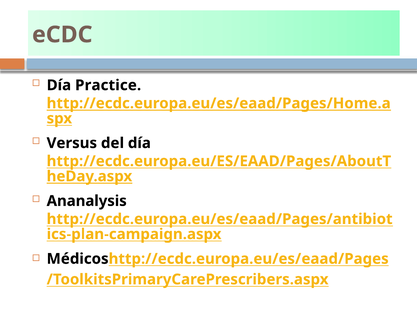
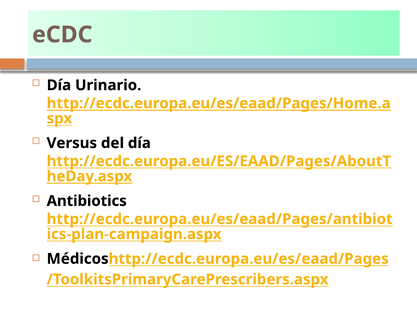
Practice: Practice -> Urinario (108, 85)
Ananalysis: Ananalysis -> Antibiotics (87, 201)
